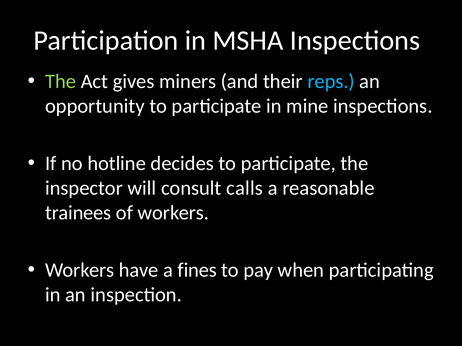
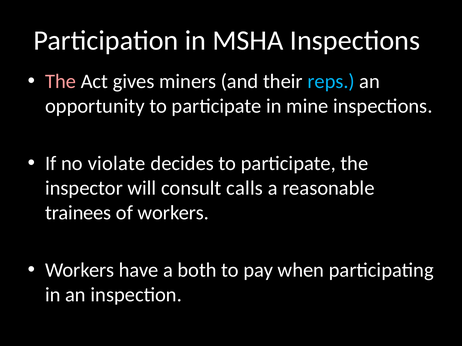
The colour: light green -> pink (61, 82)
hotline: hotline -> violate (117, 164)
fines: fines -> both (197, 270)
